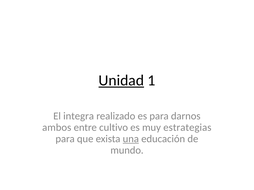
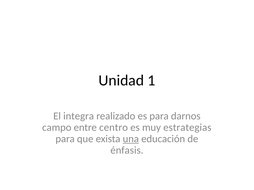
Unidad underline: present -> none (121, 81)
ambos: ambos -> campo (57, 128)
cultivo: cultivo -> centro (114, 128)
mundo: mundo -> énfasis (127, 151)
